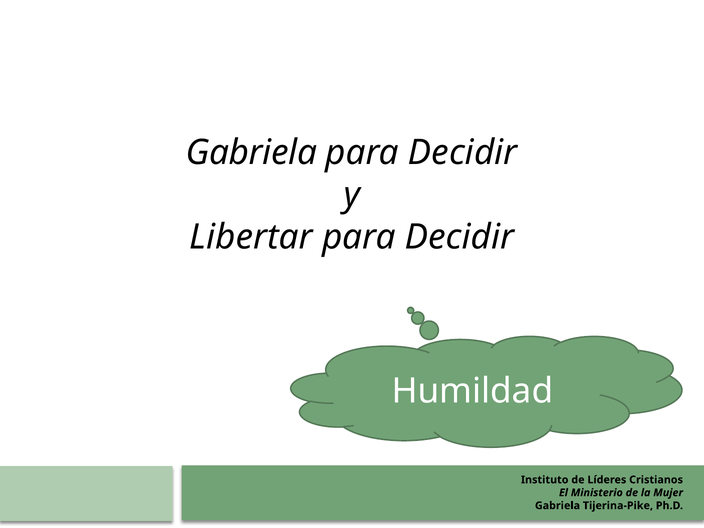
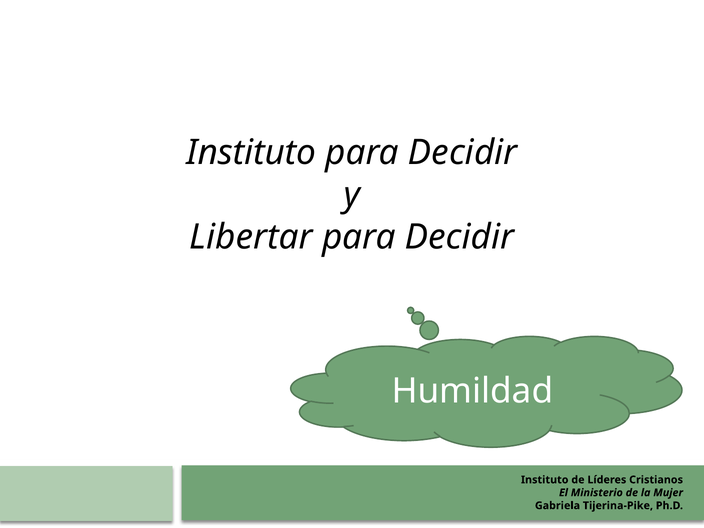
Gabriela: Gabriela -> Instituto (251, 152)
